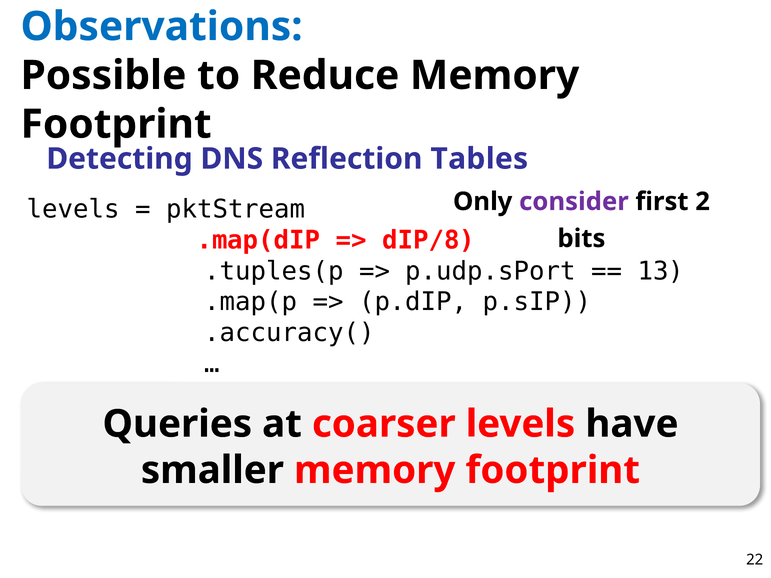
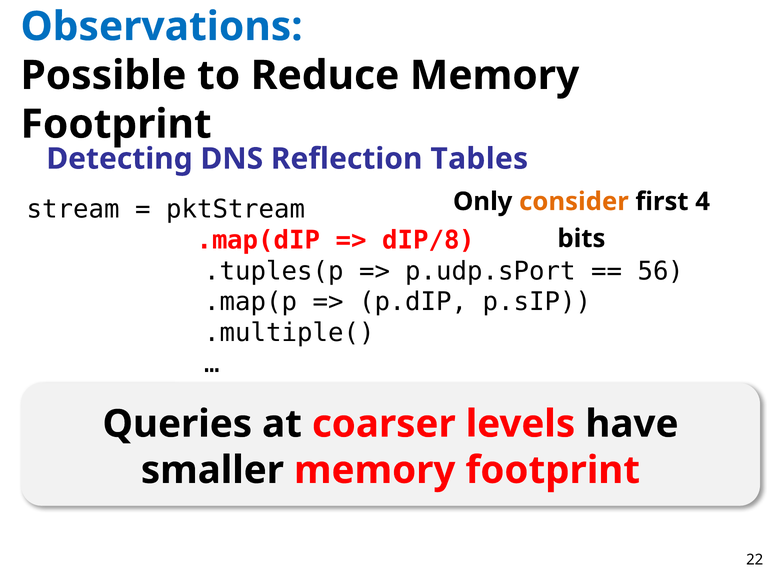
consider colour: purple -> orange (574, 202)
2: 2 -> 4 (703, 202)
levels: levels -> stream (73, 210)
13: 13 -> 56 (661, 271)
.accuracy(: .accuracy( -> .multiple( (289, 333)
